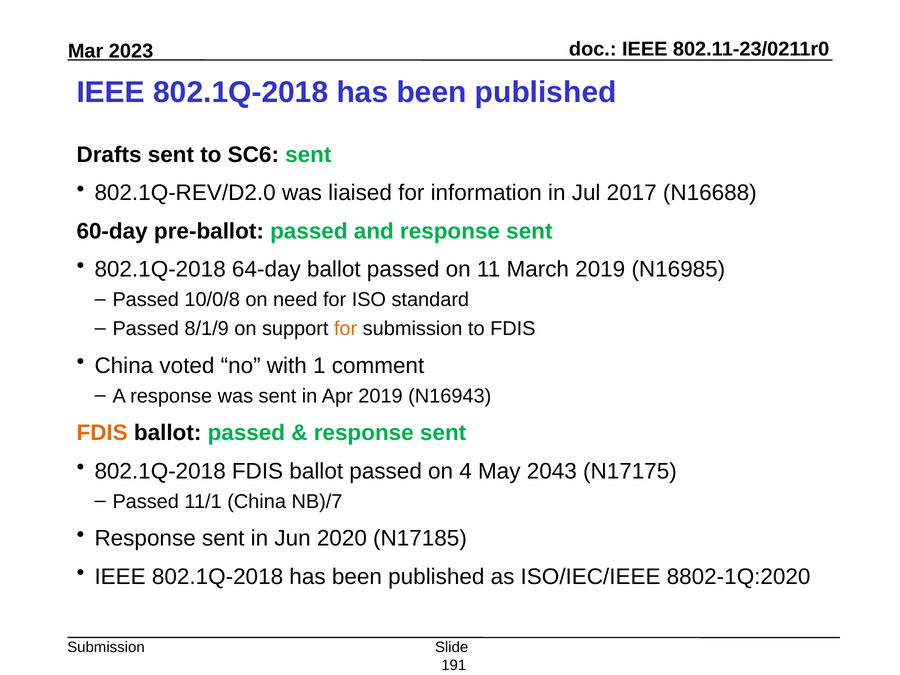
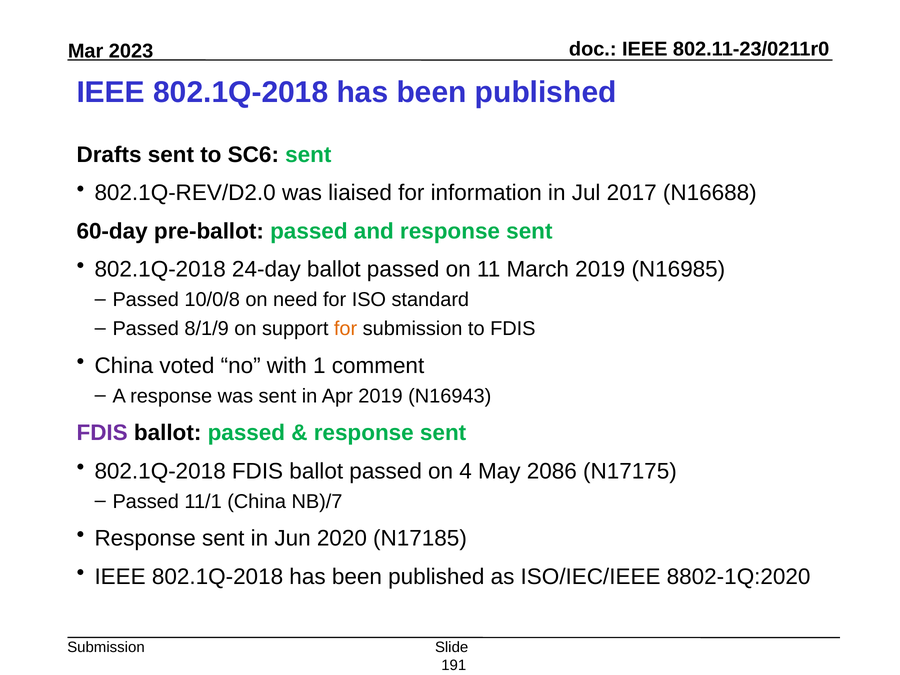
64-day: 64-day -> 24-day (266, 269)
FDIS colour: orange -> purple (102, 433)
2043: 2043 -> 2086 (552, 471)
